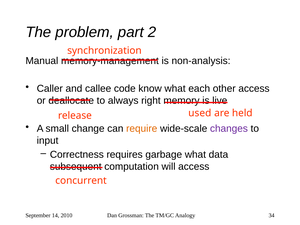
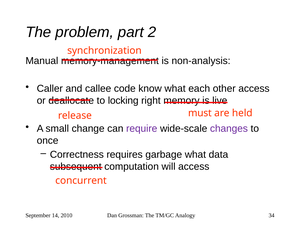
always: always -> locking (123, 101)
used: used -> must (200, 113)
require colour: orange -> purple (142, 129)
input: input -> once (48, 141)
